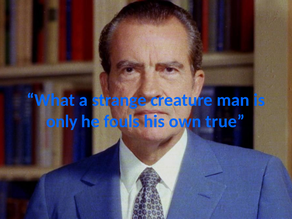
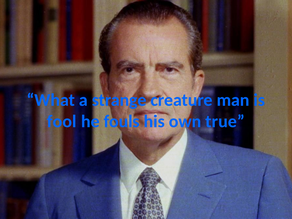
only: only -> fool (62, 121)
